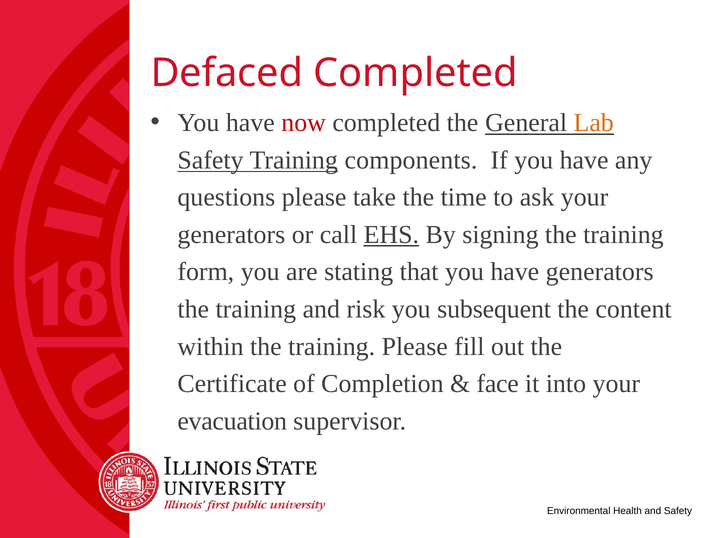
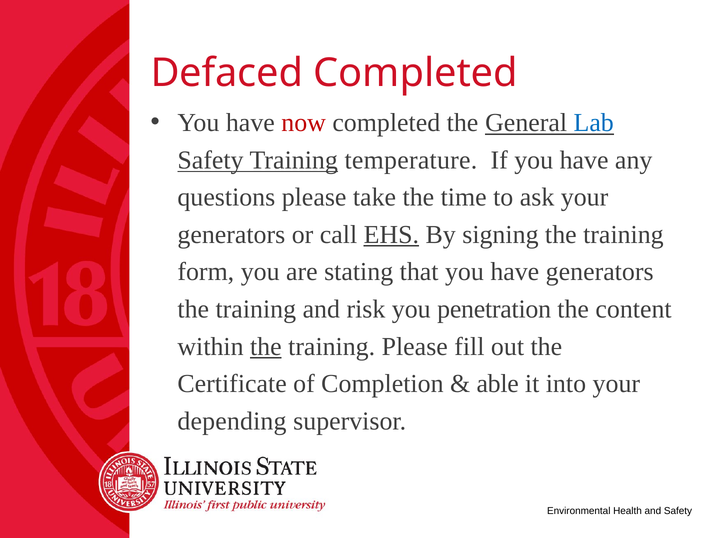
Lab colour: orange -> blue (594, 123)
components: components -> temperature (411, 160)
subsequent: subsequent -> penetration (494, 309)
the underline: none -> present (266, 346)
face: face -> able (498, 384)
evacuation: evacuation -> depending (232, 421)
